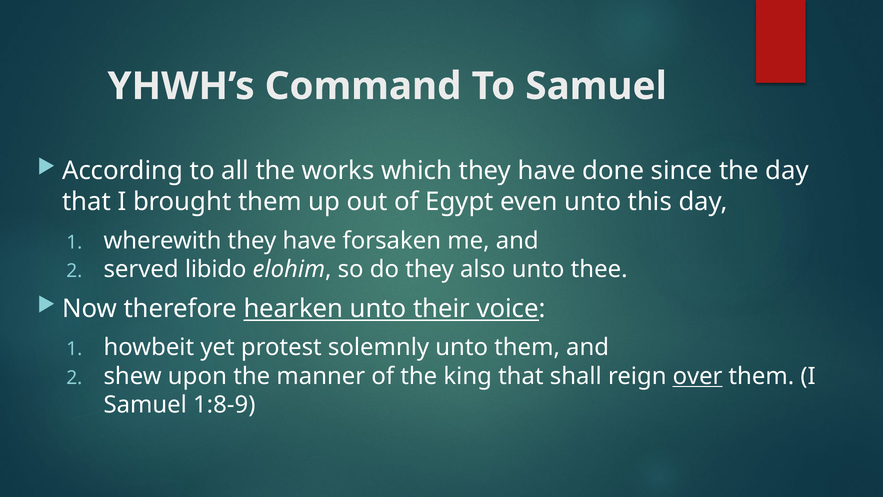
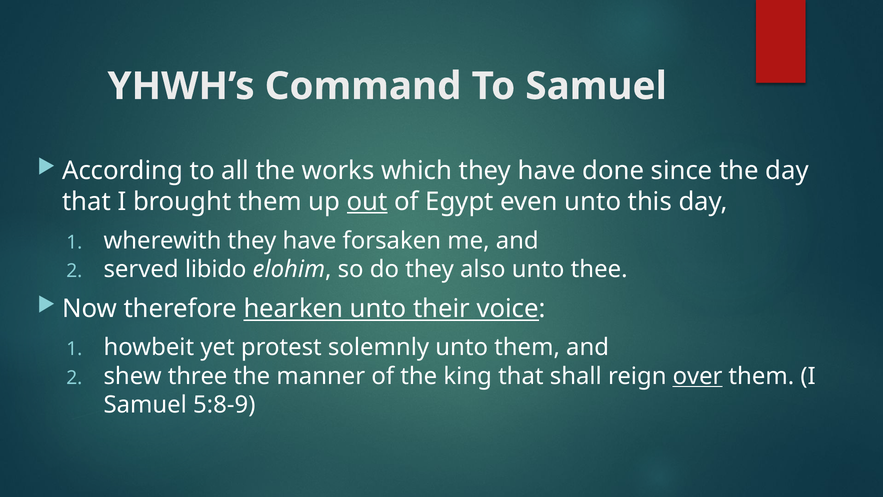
out underline: none -> present (367, 202)
upon: upon -> three (198, 376)
1:8-9: 1:8-9 -> 5:8-9 (224, 405)
